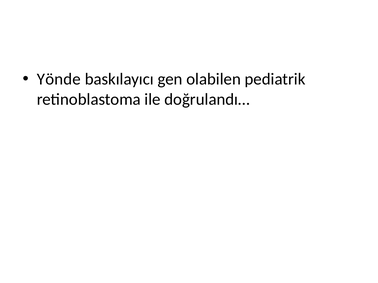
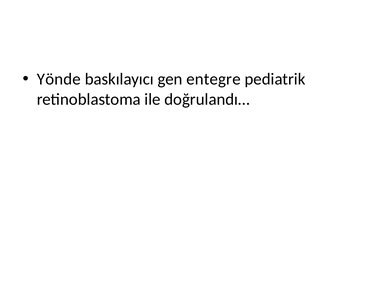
olabilen: olabilen -> entegre (213, 79)
